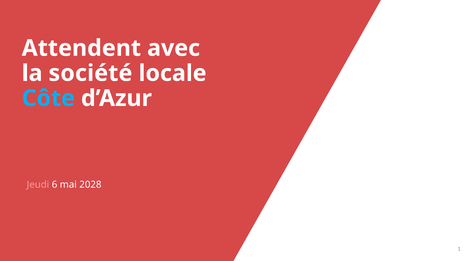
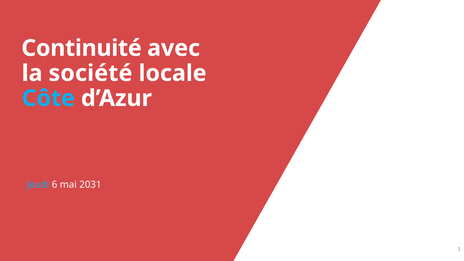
Attendent: Attendent -> Continuité (82, 48)
Jeudi colour: pink -> light blue (38, 185)
2028: 2028 -> 2031 (90, 185)
